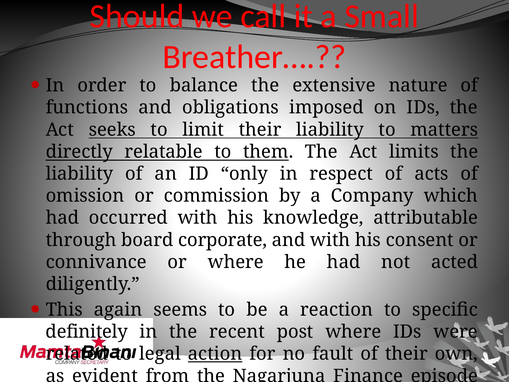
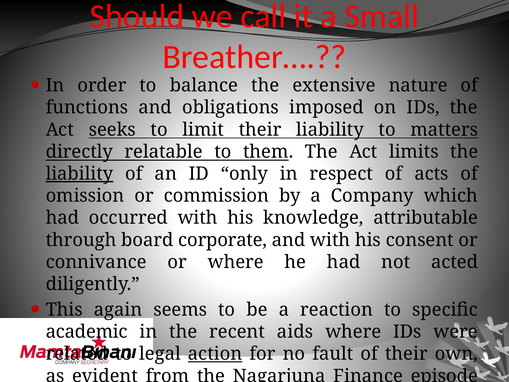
liability underline: none -> present (79, 174)
definitely: definitely -> academic (87, 332)
post: post -> aids (295, 332)
